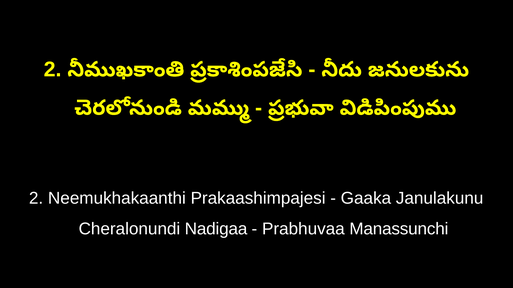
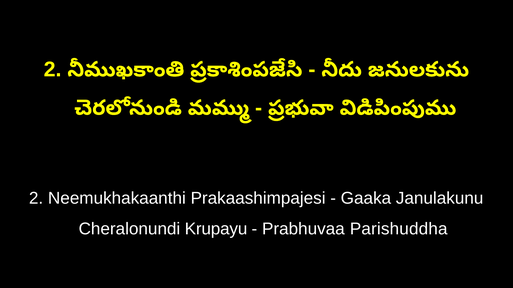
Nadigaa: Nadigaa -> Krupayu (216, 229)
Manassunchi: Manassunchi -> Parishuddha (399, 229)
